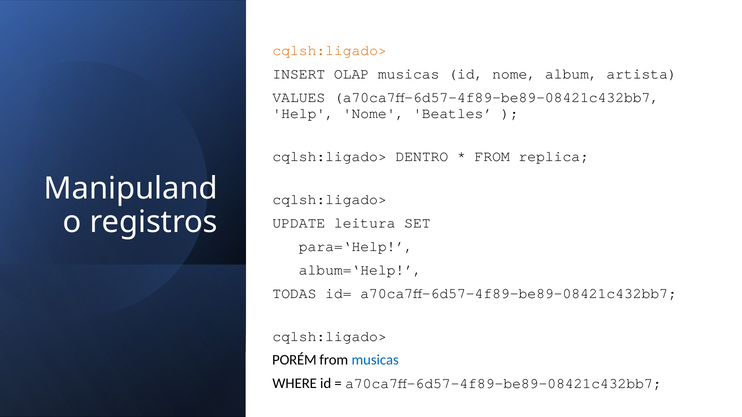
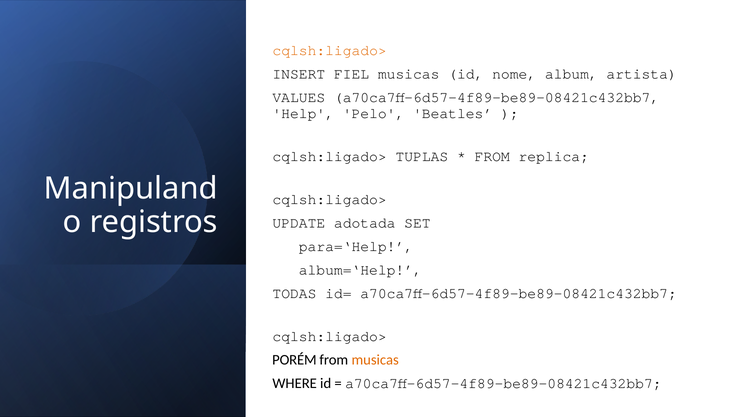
OLAP: OLAP -> FIEL (352, 74)
Help Nome: Nome -> Pelo (374, 113)
DENTRO: DENTRO -> TUPLAS (422, 156)
leitura: leitura -> adotada (365, 223)
musicas colour: blue -> orange (375, 360)
